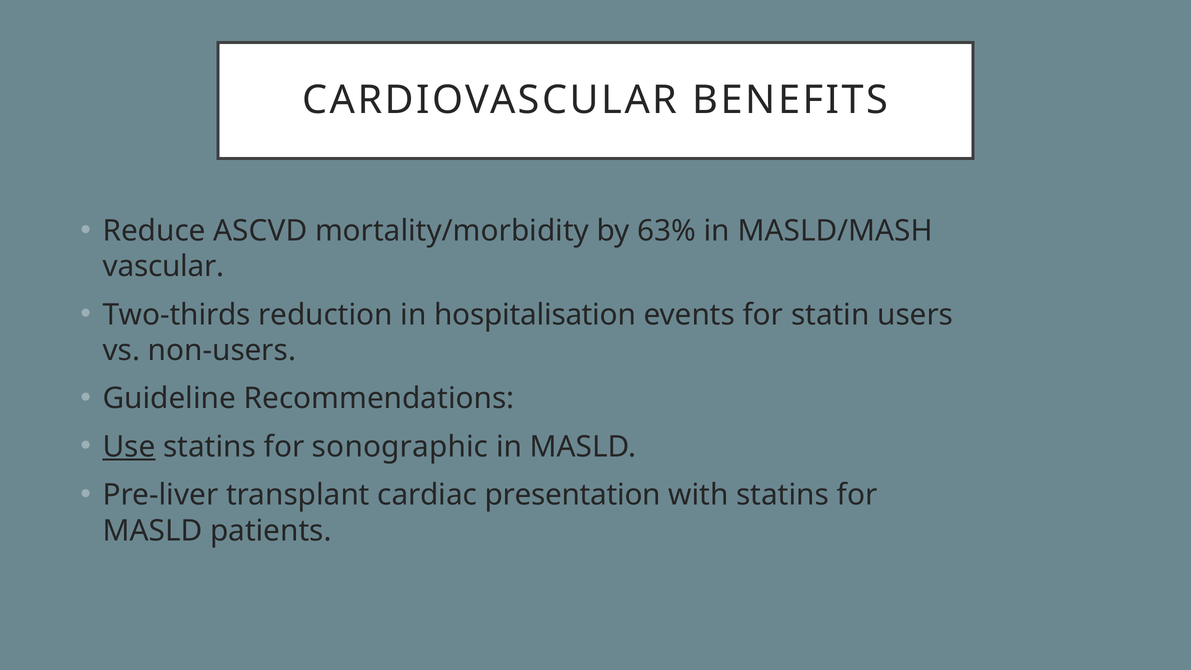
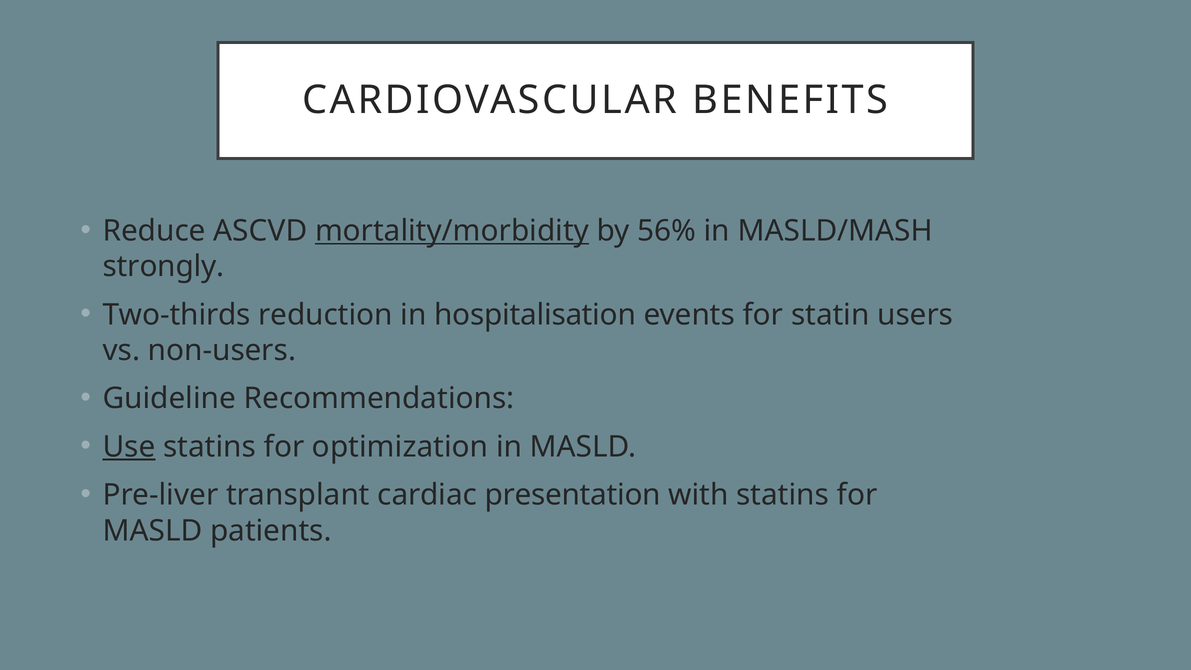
mortality/morbidity underline: none -> present (452, 231)
63%: 63% -> 56% (667, 231)
vascular: vascular -> strongly (164, 267)
sonographic: sonographic -> optimization (400, 447)
